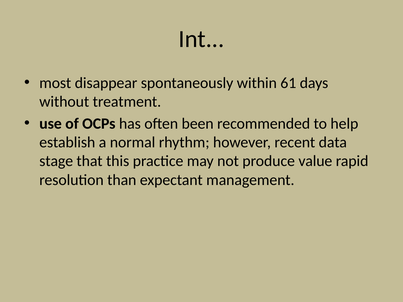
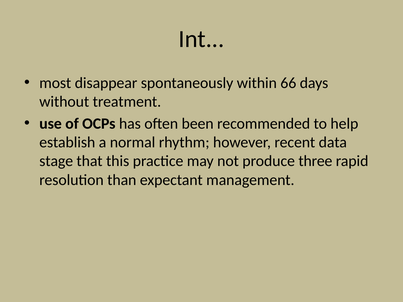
61: 61 -> 66 (288, 83)
value: value -> three (315, 161)
